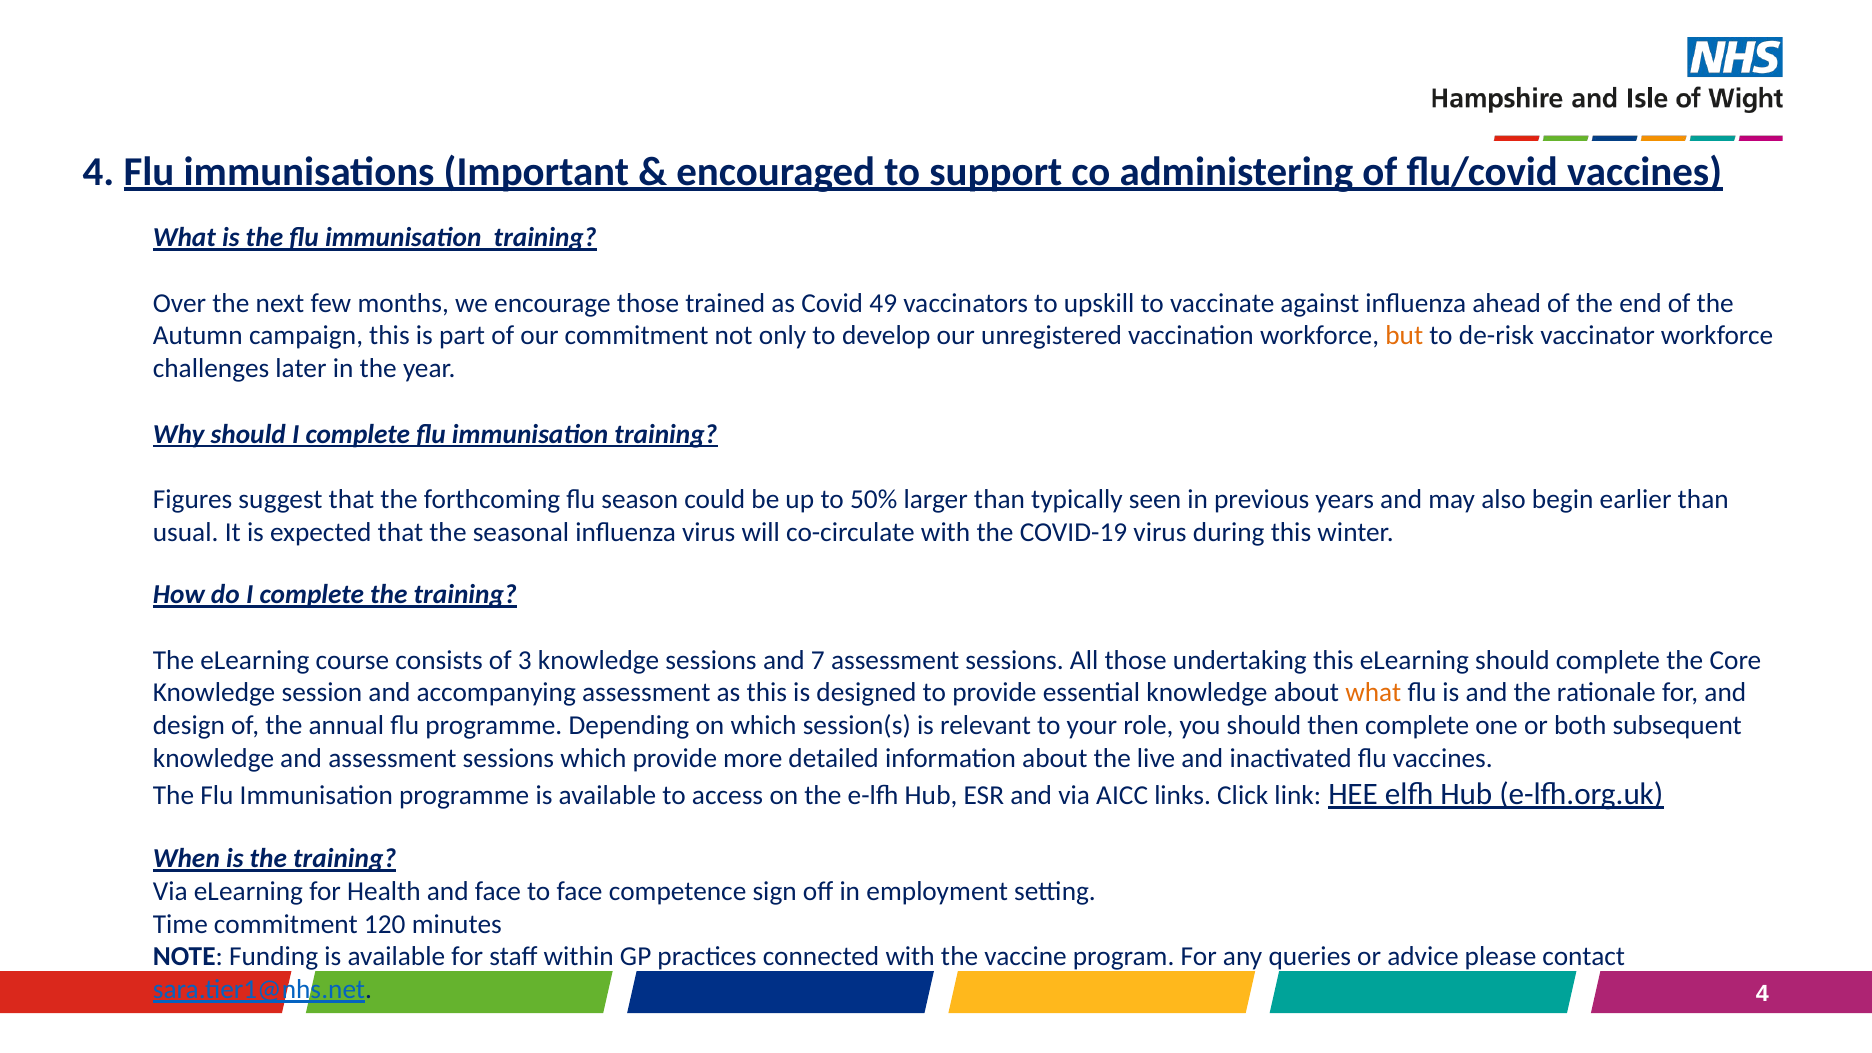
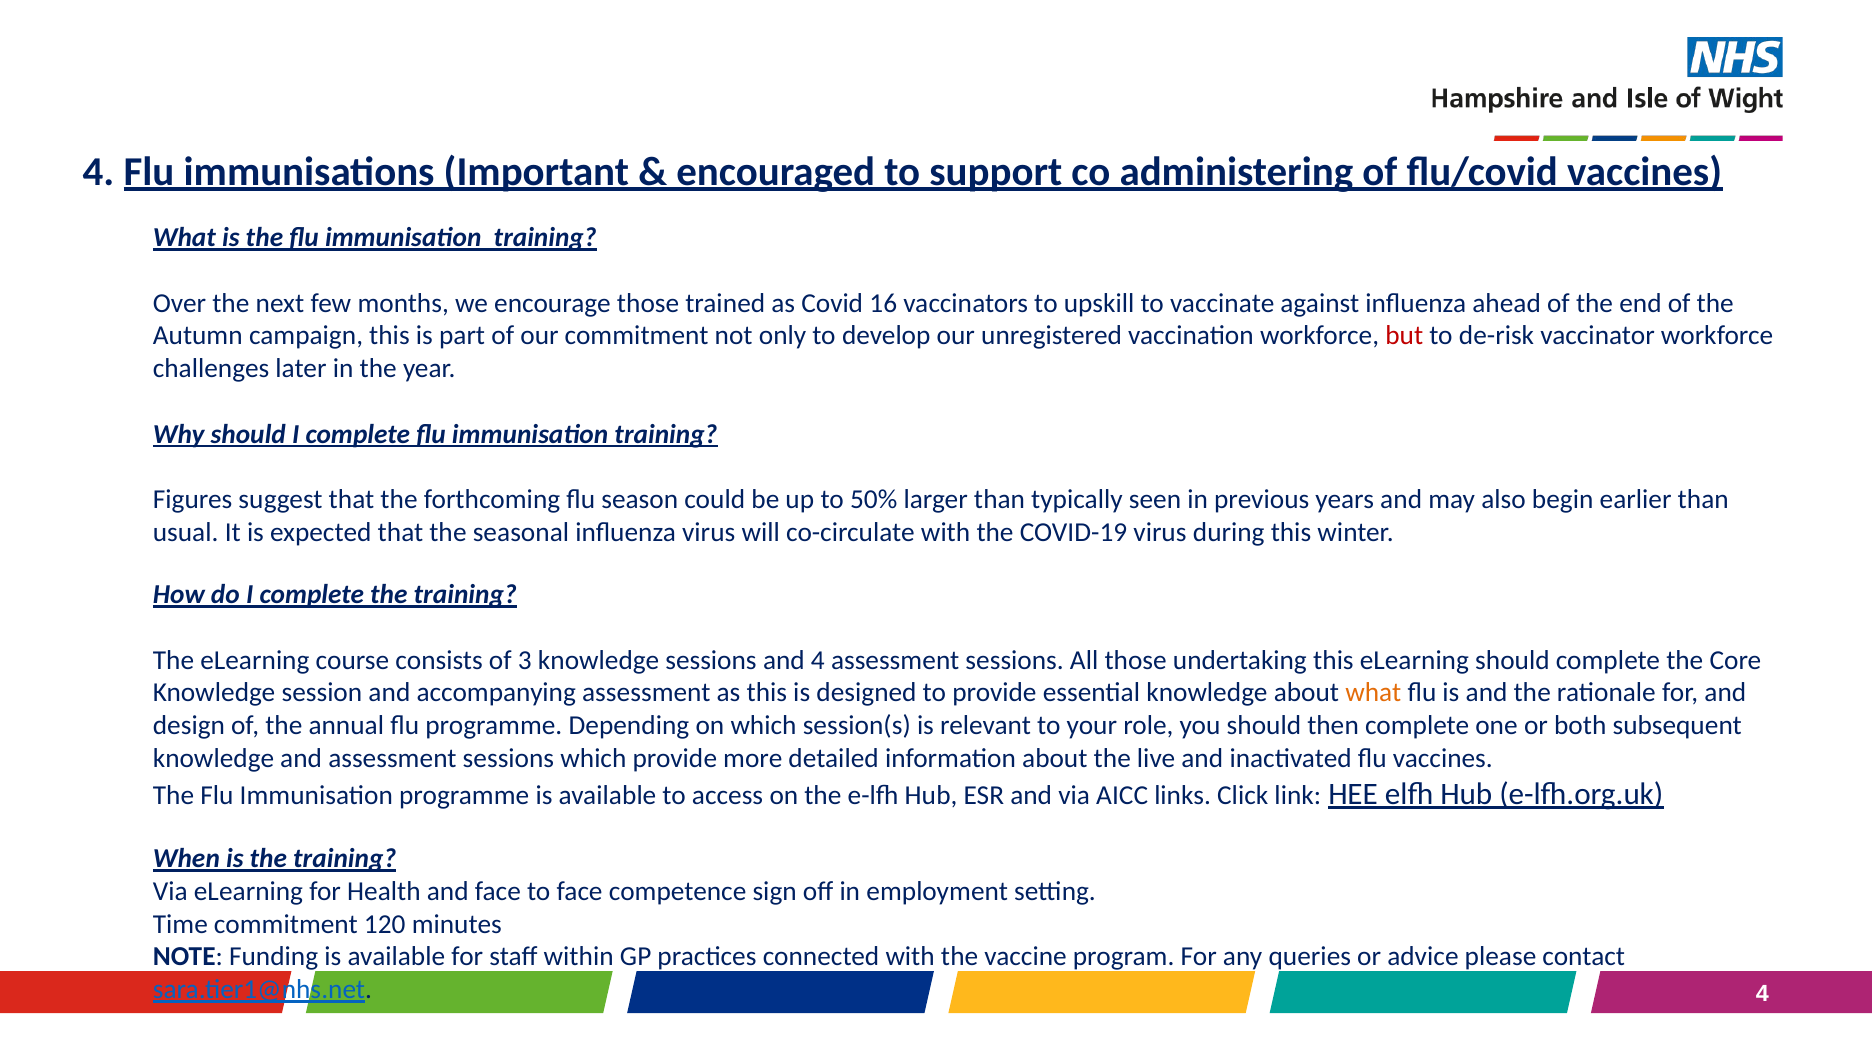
49: 49 -> 16 (883, 303)
but colour: orange -> red (1404, 336)
and 7: 7 -> 4 (818, 660)
